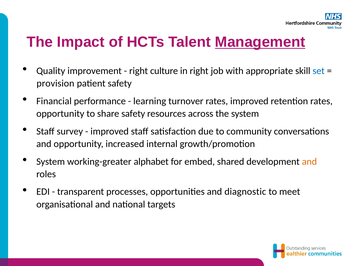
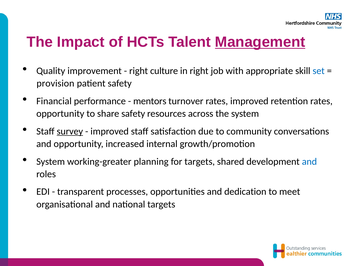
learning: learning -> mentors (150, 101)
survey underline: none -> present (70, 131)
alphabet: alphabet -> planning (151, 162)
for embed: embed -> targets (200, 162)
and colour: orange -> blue (309, 162)
diagnostic: diagnostic -> dedication (245, 192)
